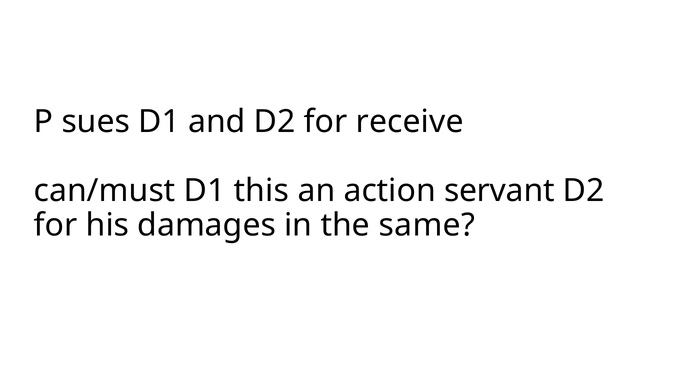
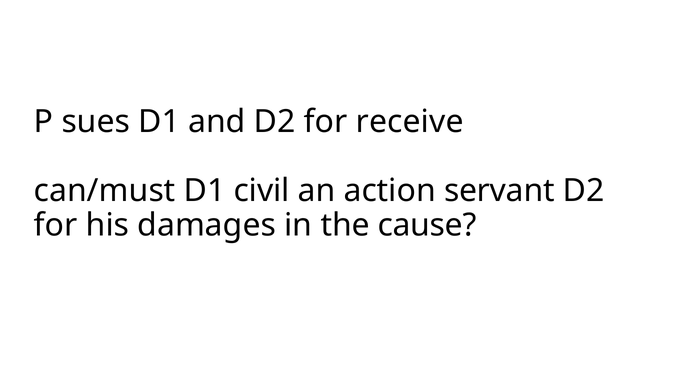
this: this -> civil (262, 191)
same: same -> cause (427, 225)
